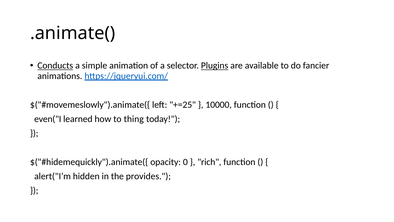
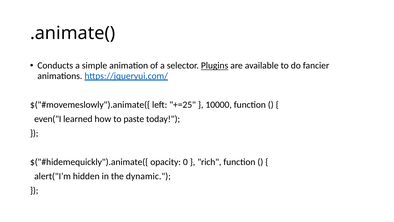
Conducts underline: present -> none (55, 66)
thing: thing -> paste (134, 119)
provides: provides -> dynamic (148, 176)
